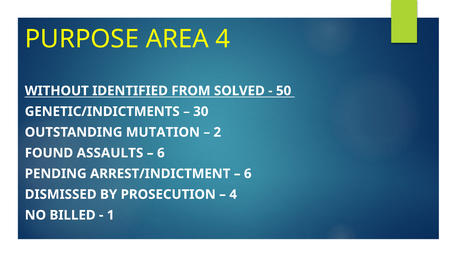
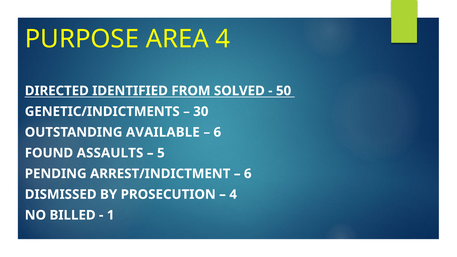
WITHOUT: WITHOUT -> DIRECTED (57, 91)
MUTATION: MUTATION -> AVAILABLE (163, 132)
2: 2 -> 6 (217, 132)
6: 6 -> 5 (161, 153)
